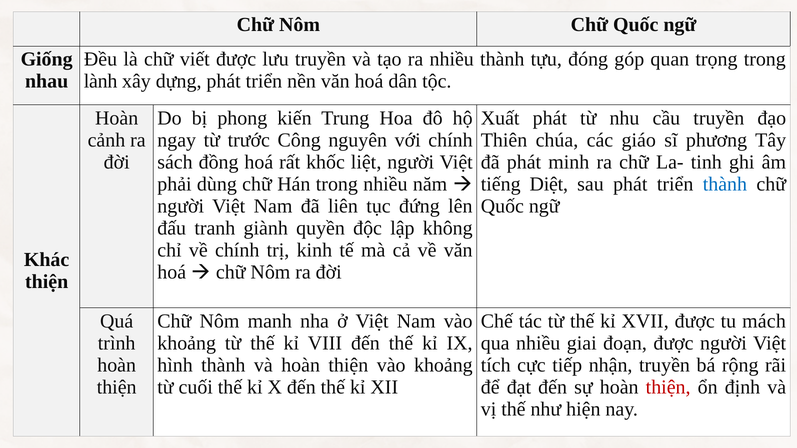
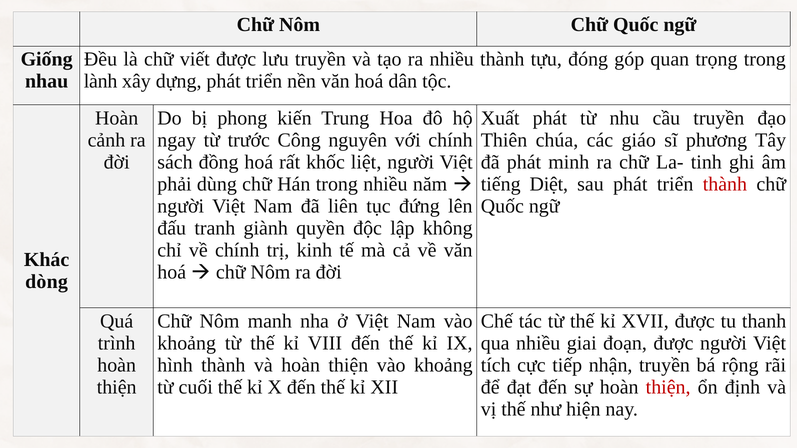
thành colour: blue -> red (725, 184)
thiện: thiện -> dòng (47, 282)
mách: mách -> thanh (764, 321)
